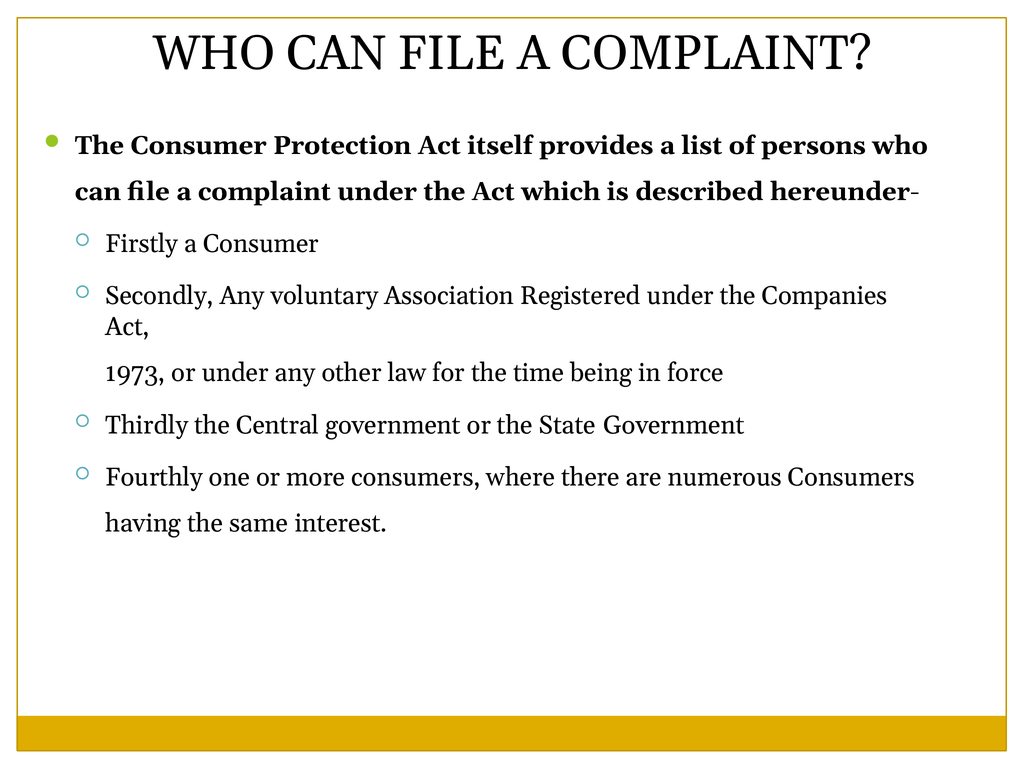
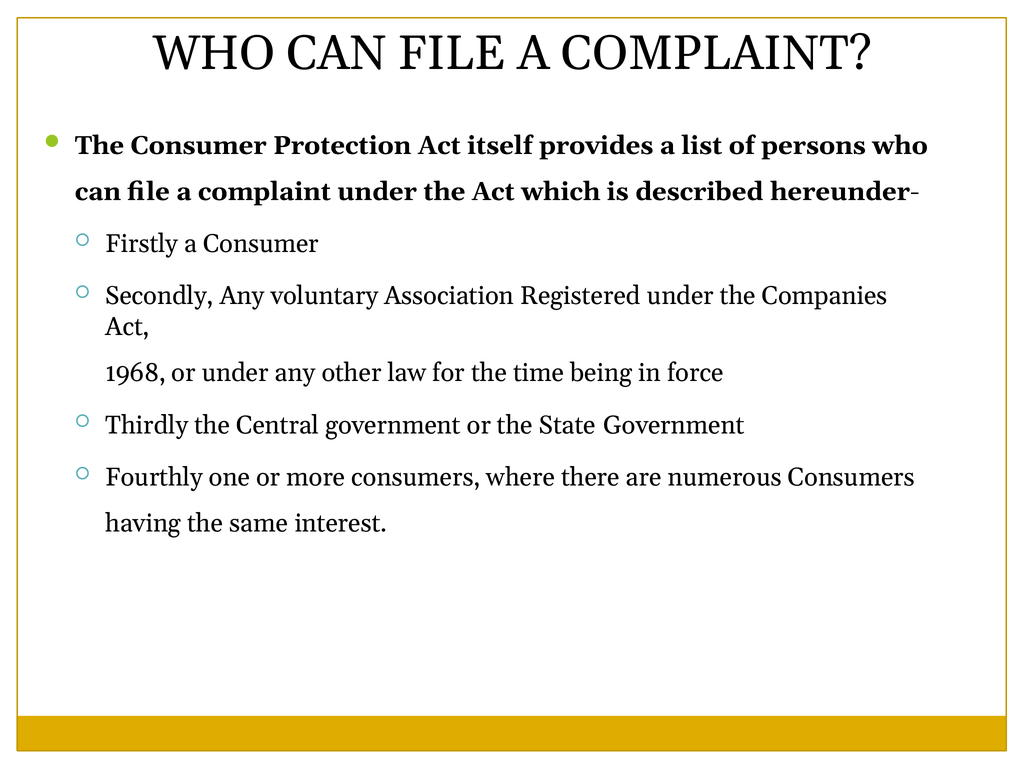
1973: 1973 -> 1968 (136, 373)
